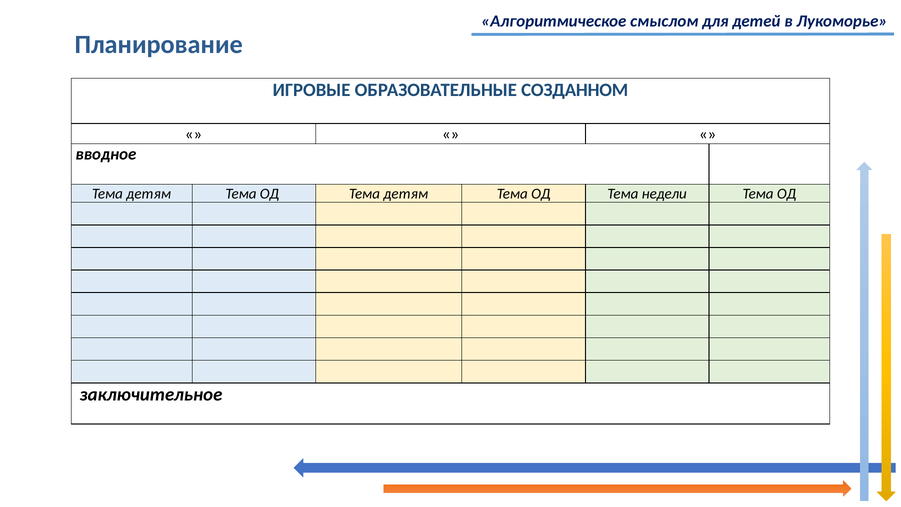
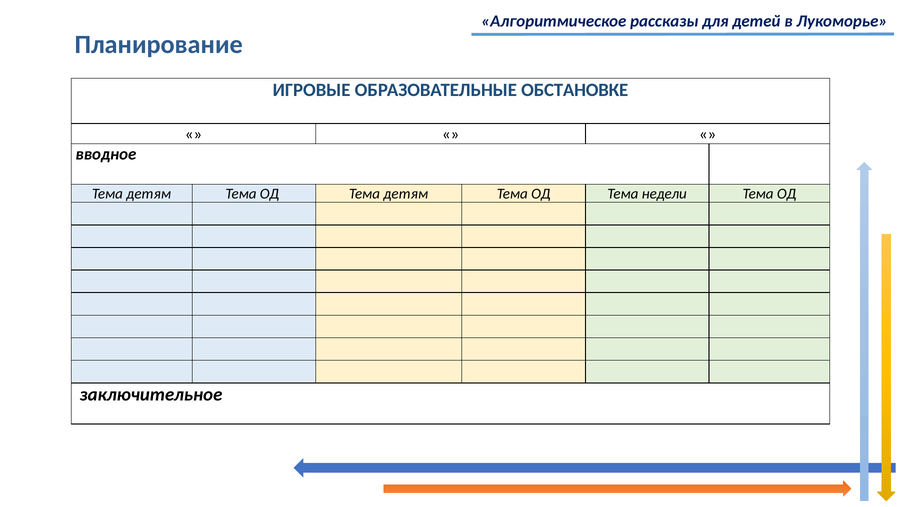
смыслом: смыслом -> рассказы (664, 21)
СОЗДАННОМ: СОЗДАННОМ -> ОБСТАНОВКЕ (575, 90)
